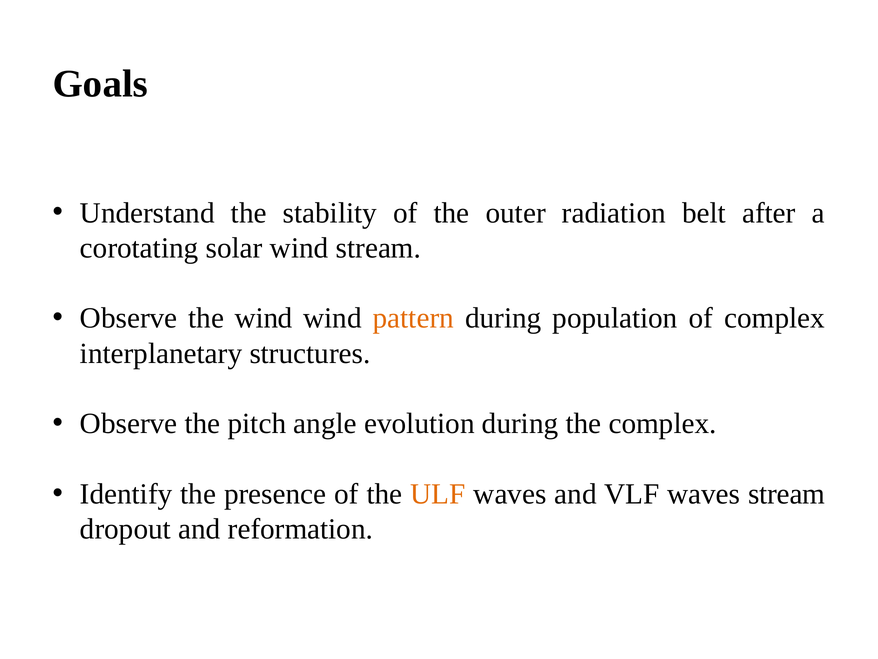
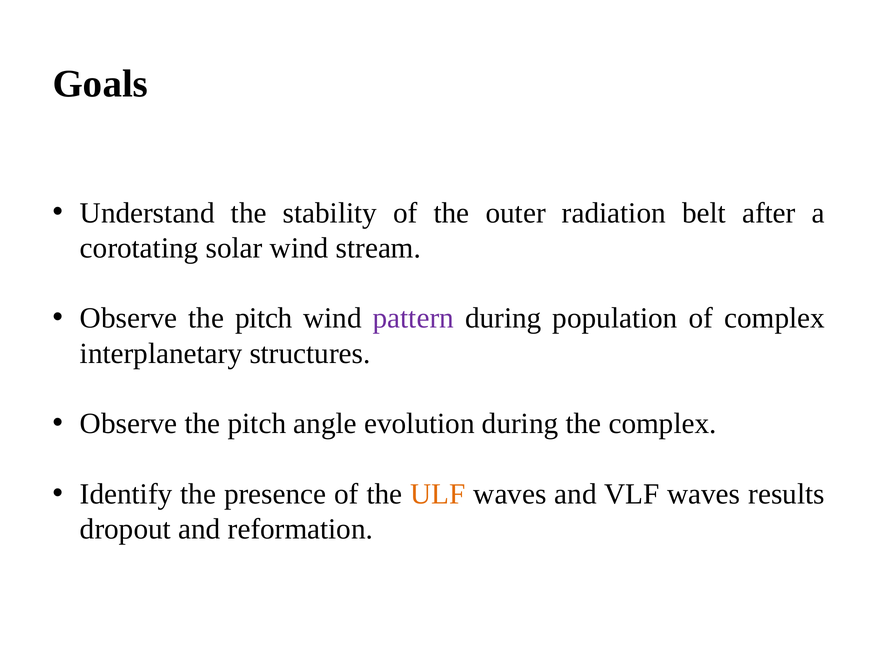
wind: wind -> pitch (264, 318)
pattern colour: orange -> purple (413, 318)
waves stream: stream -> results (787, 494)
